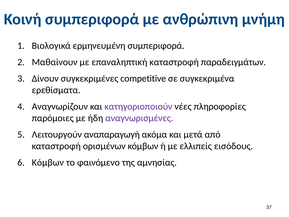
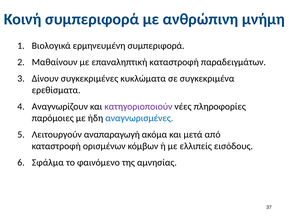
competitive: competitive -> κυκλώματα (143, 78)
αναγνωρισμένες colour: purple -> blue (139, 118)
Κόμβων: Κόμβων -> Σφάλμα (48, 162)
